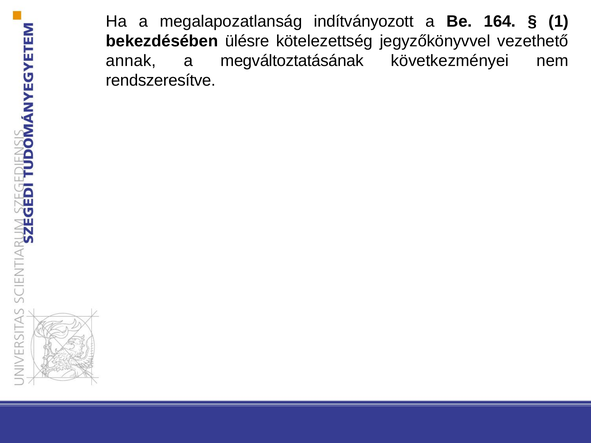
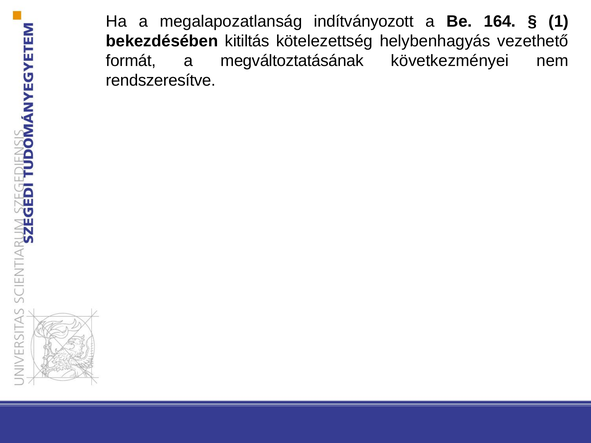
ülésre: ülésre -> kitiltás (247, 41)
jegyzőkönyvvel: jegyzőkönyvvel -> helybenhagyás (435, 41)
annak: annak -> formát (131, 61)
